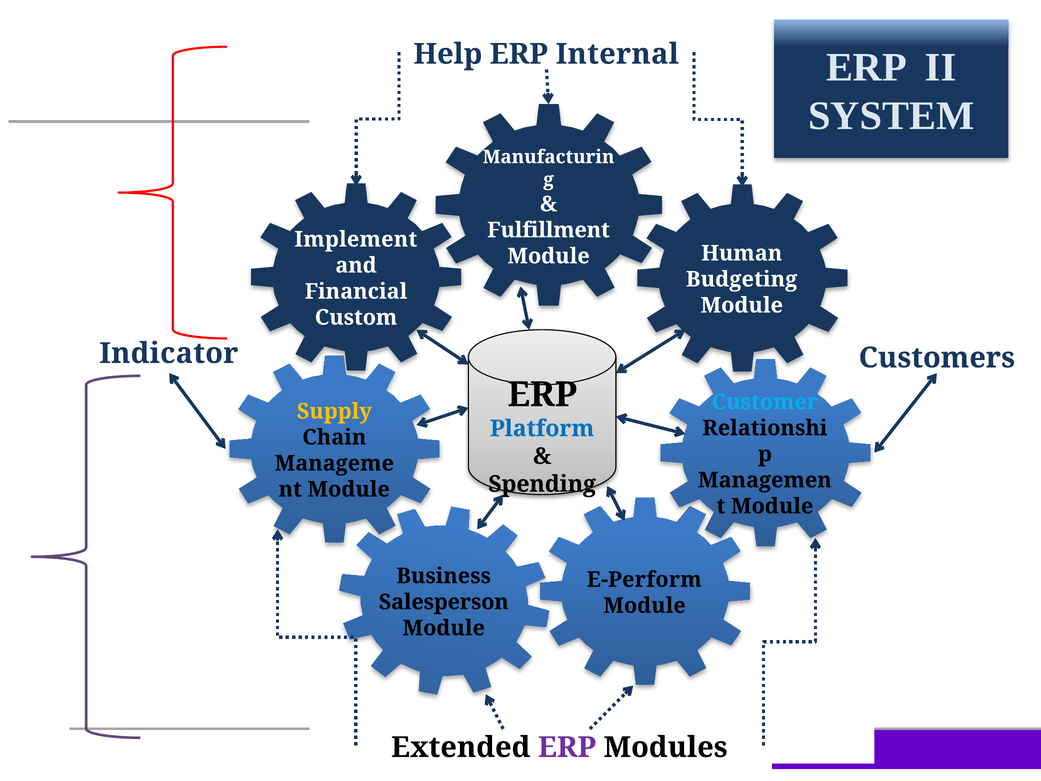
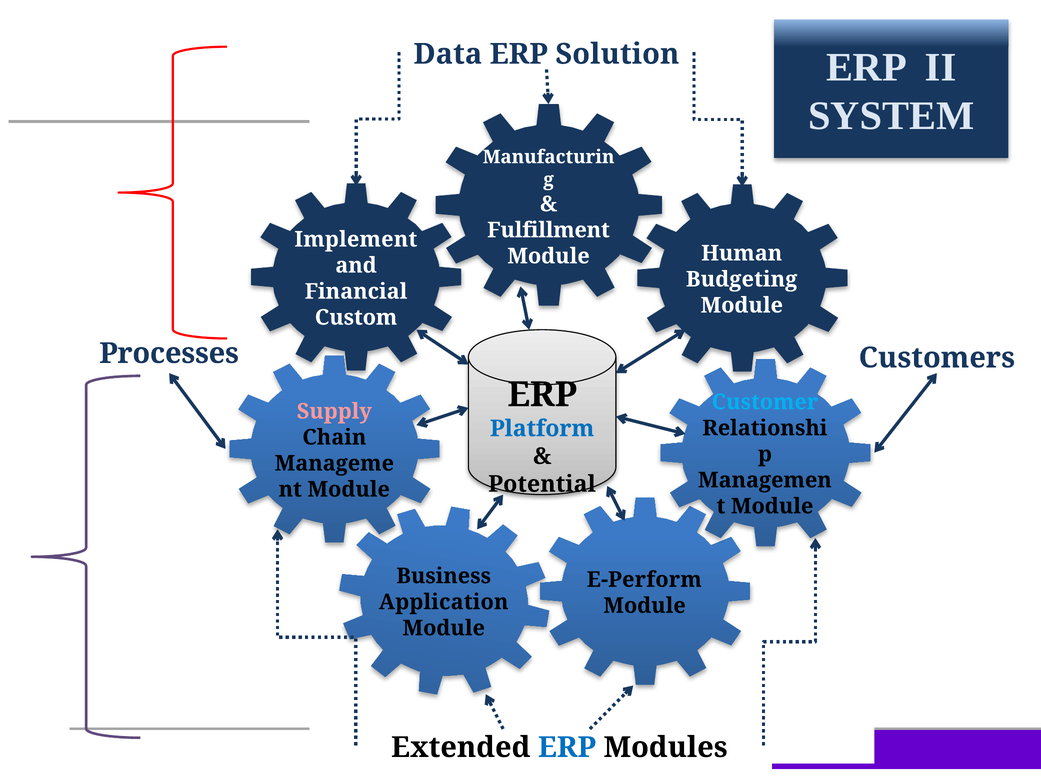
Help: Help -> Data (448, 54)
Internal: Internal -> Solution (617, 54)
Indicator: Indicator -> Processes (169, 353)
Supply colour: yellow -> pink (334, 411)
Spending: Spending -> Potential (542, 484)
Salesperson: Salesperson -> Application (444, 602)
ERP colour: purple -> blue (567, 747)
